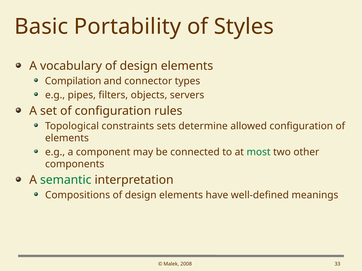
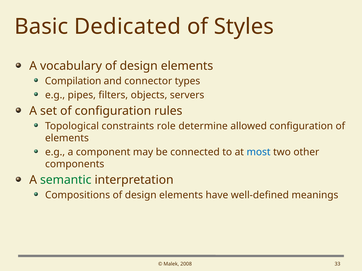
Portability: Portability -> Dedicated (128, 27)
sets: sets -> role (166, 126)
most colour: green -> blue (259, 152)
